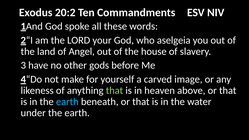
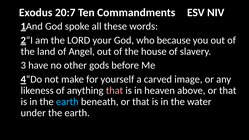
20:2: 20:2 -> 20:7 (65, 13)
aselgeia: aselgeia -> because (174, 40)
that colour: light green -> pink (114, 90)
